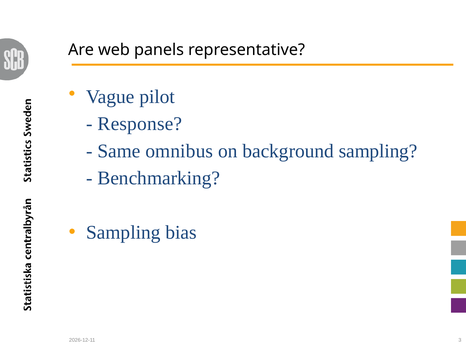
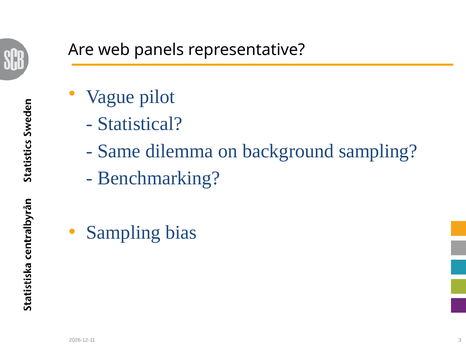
Response: Response -> Statistical (140, 124)
omnibus: omnibus -> dilemma (179, 151)
